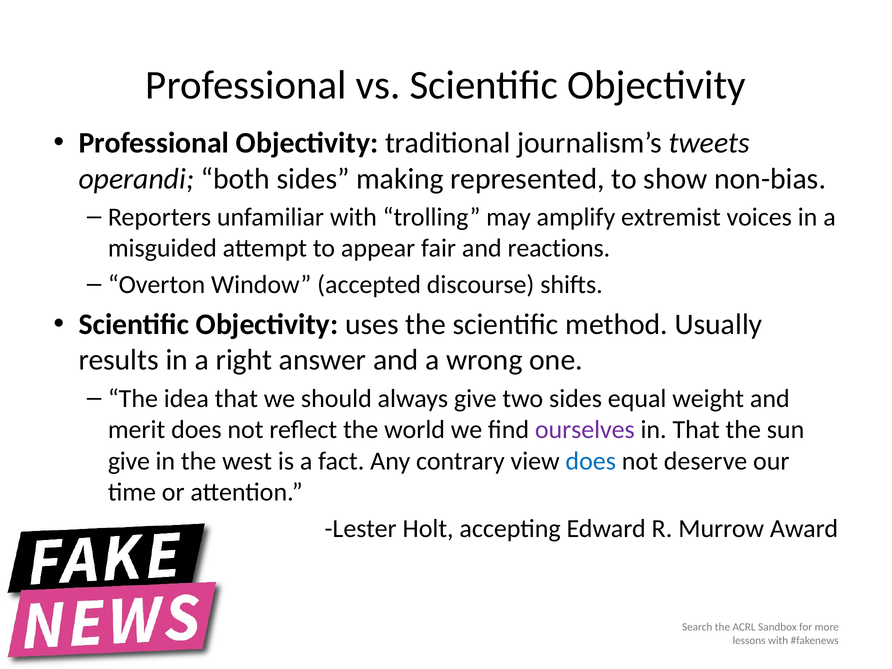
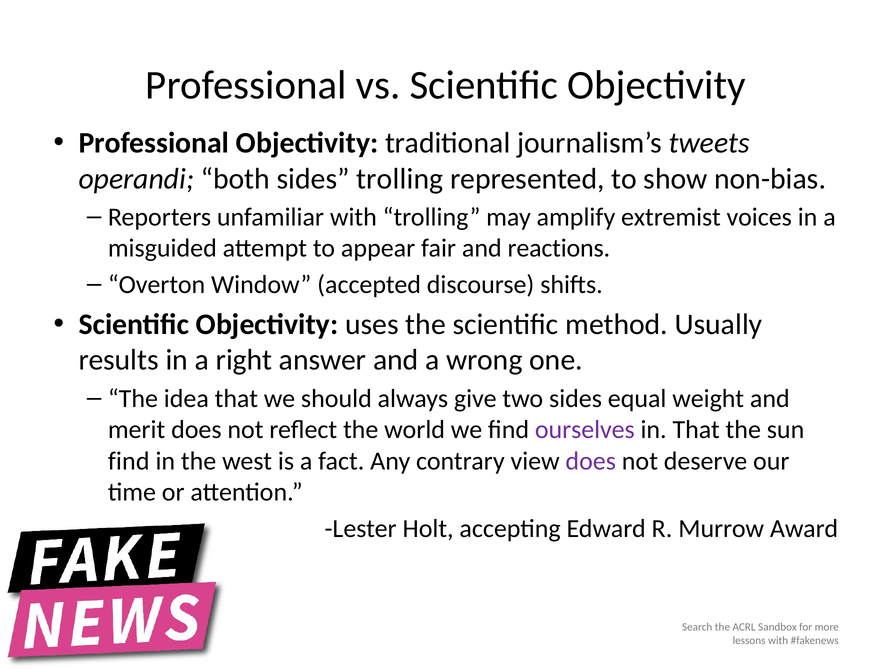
sides making: making -> trolling (400, 179)
give: give -> find (129, 461)
does colour: blue -> purple (591, 461)
